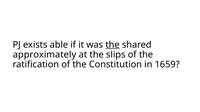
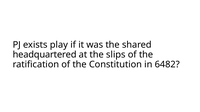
able: able -> play (59, 45)
the underline: present -> none (113, 45)
approximately: approximately -> headquartered (45, 55)
1659: 1659 -> 6482 (167, 65)
